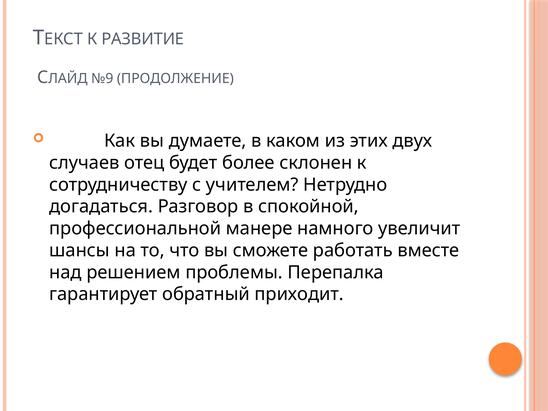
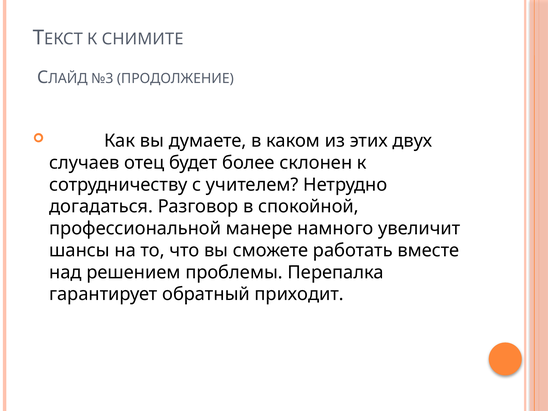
РАЗВИТИЕ: РАЗВИТИЕ -> СНИМИТЕ (143, 39)
№9: №9 -> №3 (102, 78)
